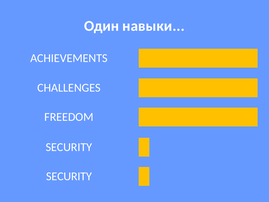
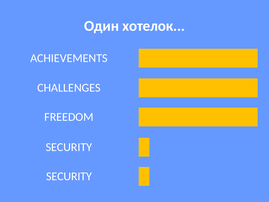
навыки: навыки -> хотелок (154, 26)
